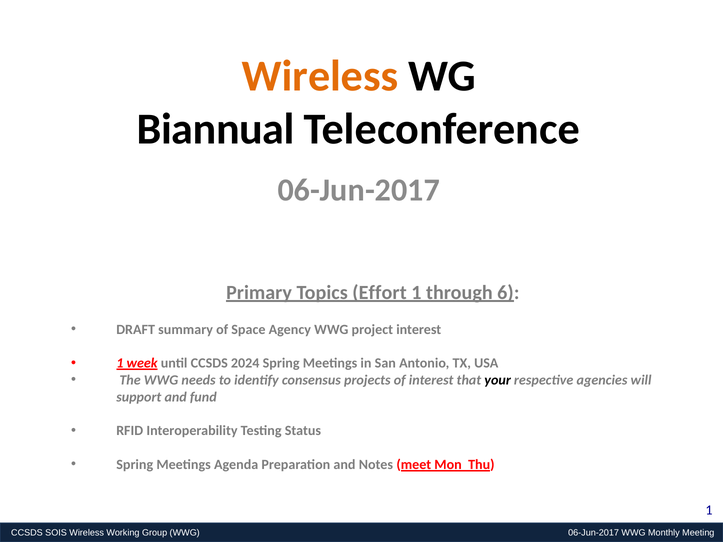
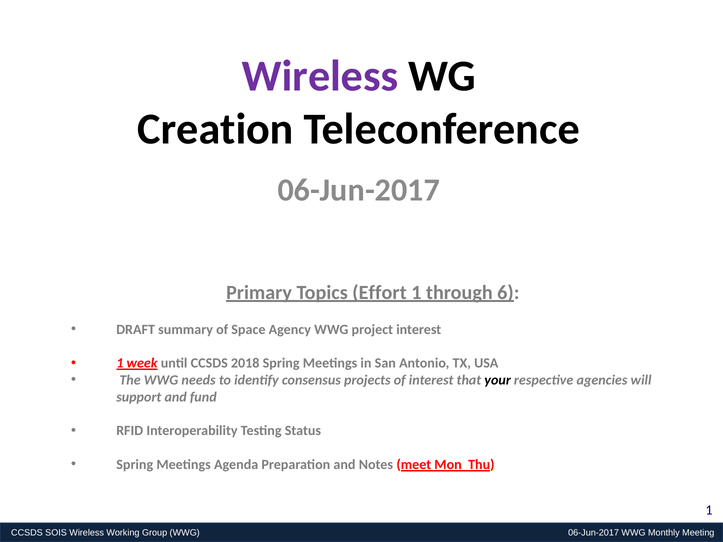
Wireless colour: orange -> purple (320, 76)
Biannual: Biannual -> Creation (216, 129)
2024: 2024 -> 2018 (245, 363)
